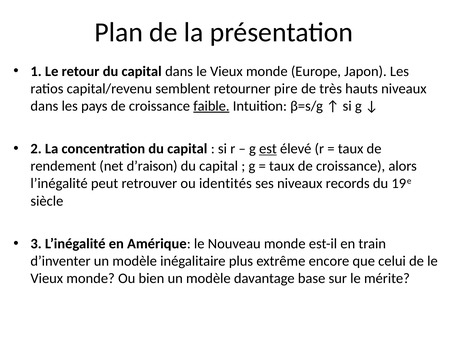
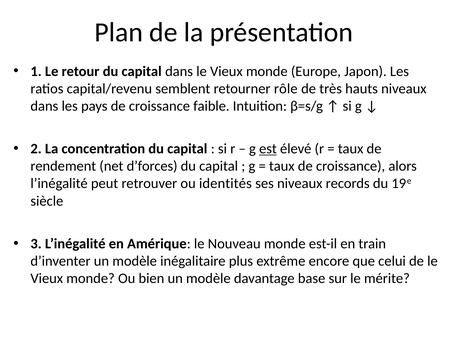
pire: pire -> rôle (286, 89)
faible underline: present -> none (211, 106)
d’raison: d’raison -> d’forces (152, 166)
